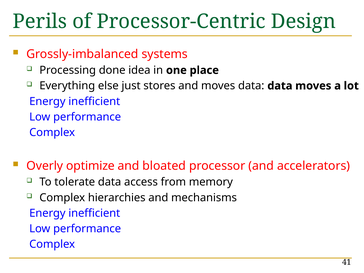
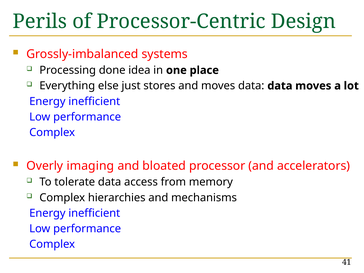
optimize: optimize -> imaging (90, 166)
